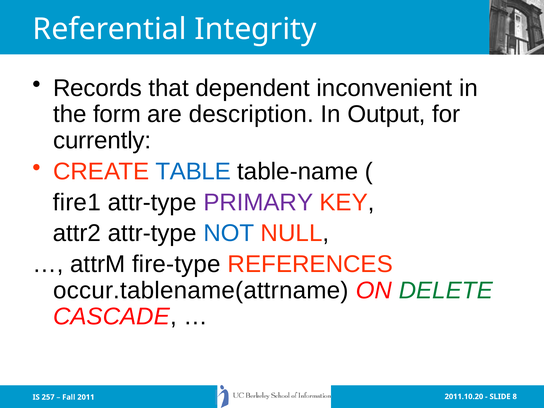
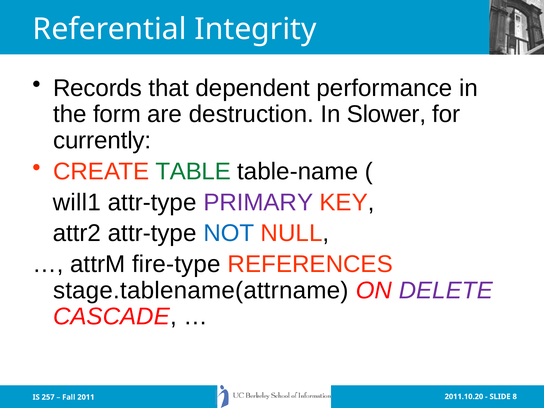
inconvenient: inconvenient -> performance (384, 88)
description: description -> destruction (251, 114)
Output: Output -> Slower (387, 114)
TABLE colour: blue -> green (193, 171)
fire1: fire1 -> will1 (77, 202)
occur.tablename(attrname: occur.tablename(attrname -> stage.tablename(attrname (201, 290)
DELETE colour: green -> purple (446, 290)
